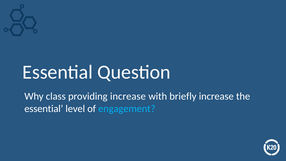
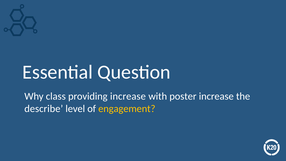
briefly: briefly -> poster (183, 96)
essential: essential -> describe (44, 109)
engagement colour: light blue -> yellow (127, 109)
